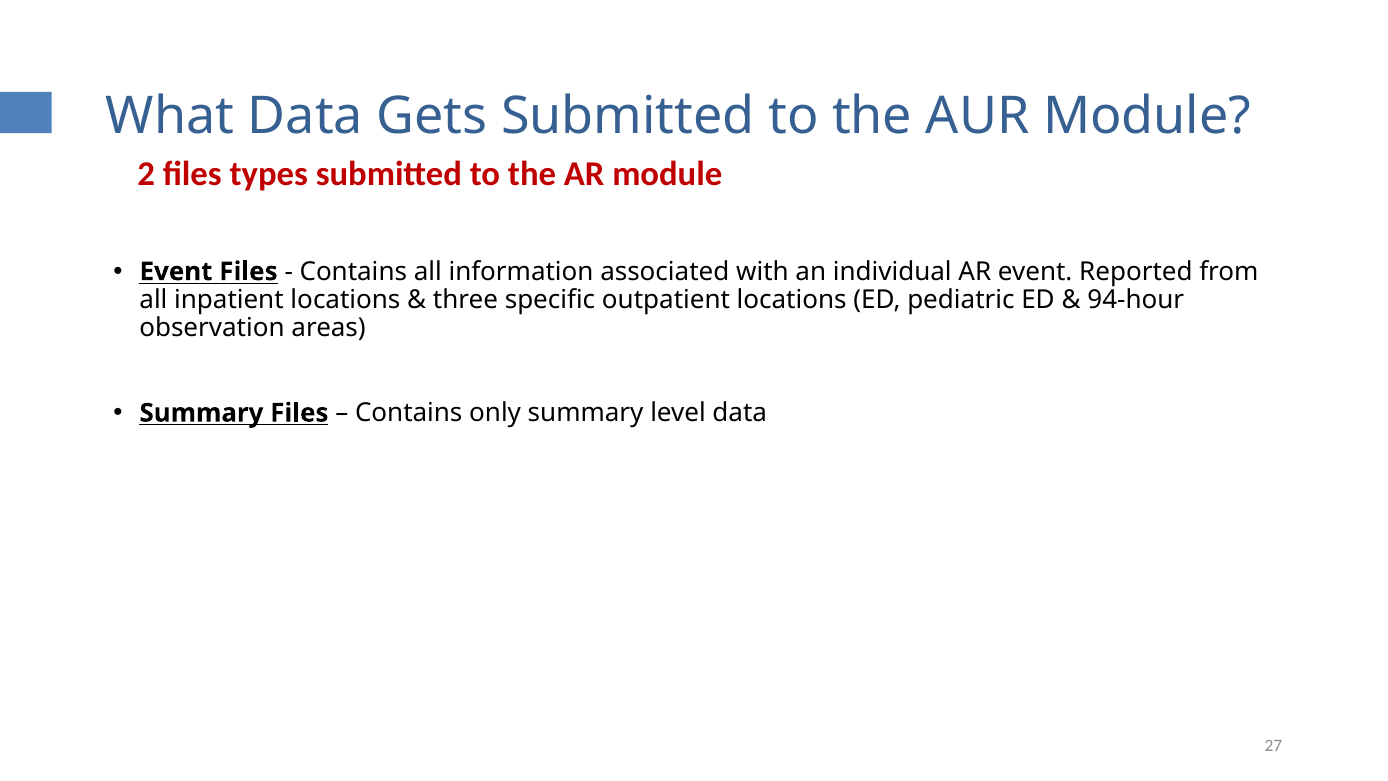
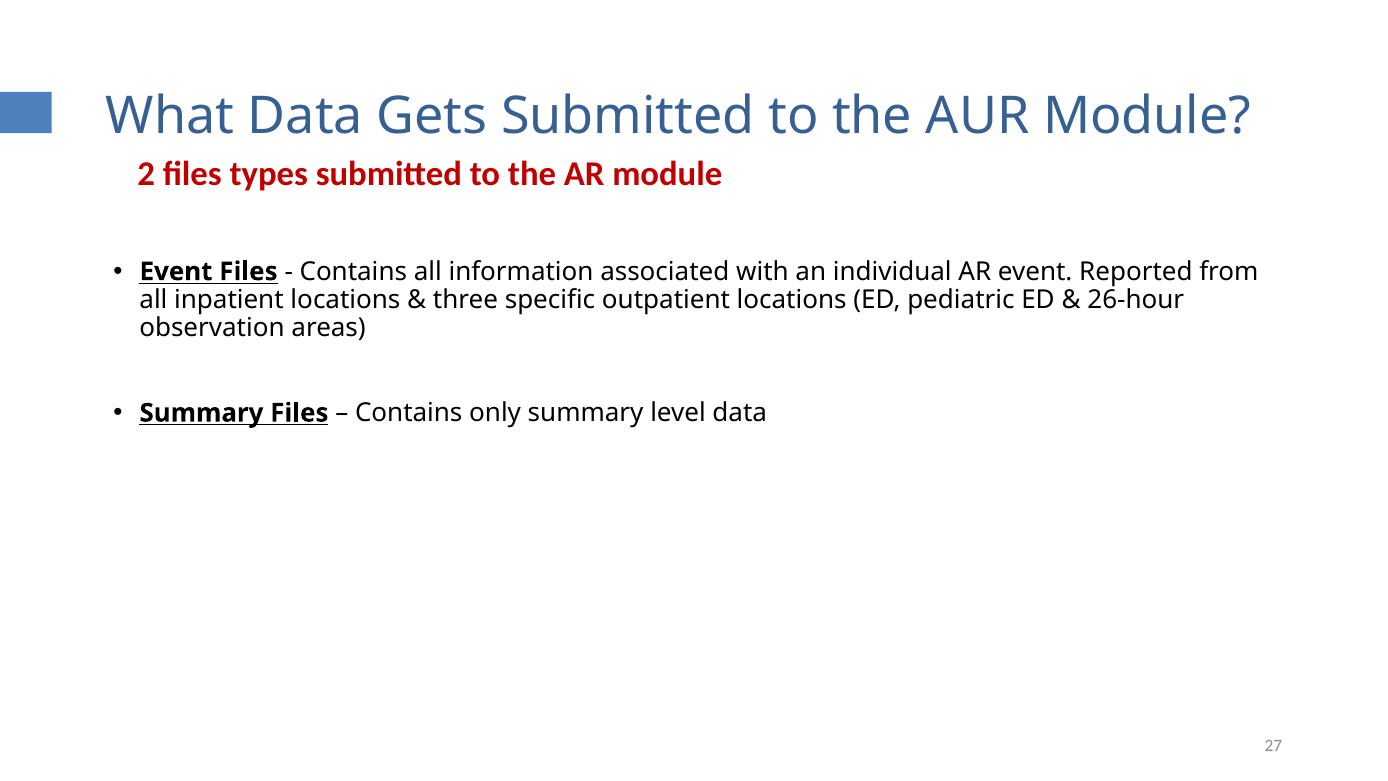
94-hour: 94-hour -> 26-hour (1136, 300)
